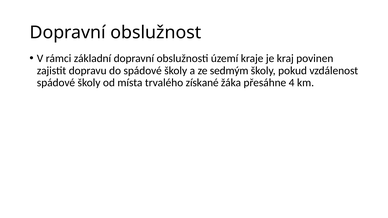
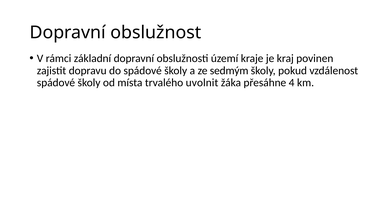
získané: získané -> uvolnit (202, 83)
